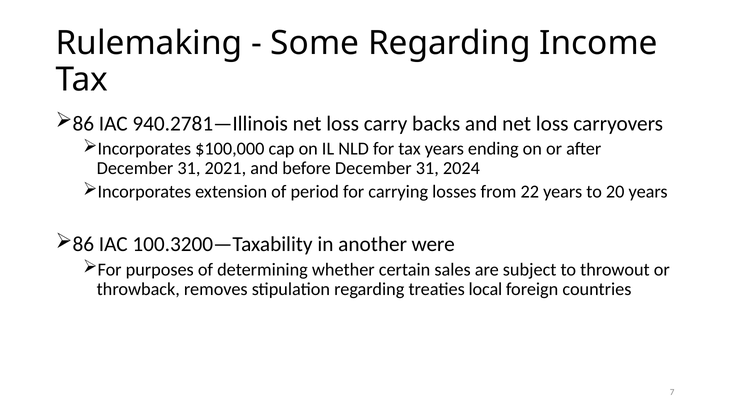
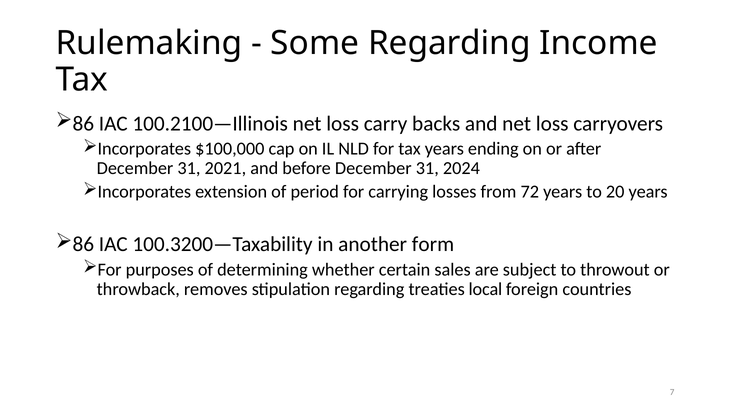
940.2781—Illinois: 940.2781—Illinois -> 100.2100—Illinois (210, 123)
22: 22 -> 72 (530, 192)
were: were -> form (433, 244)
